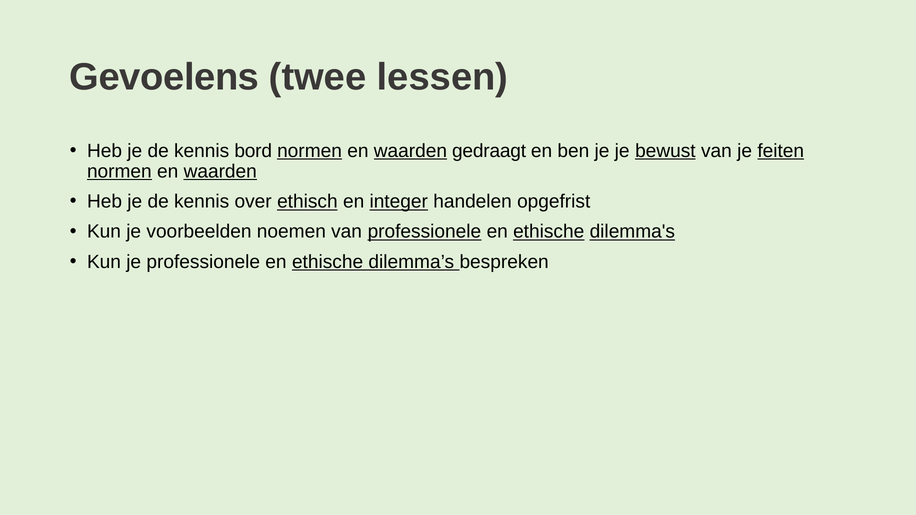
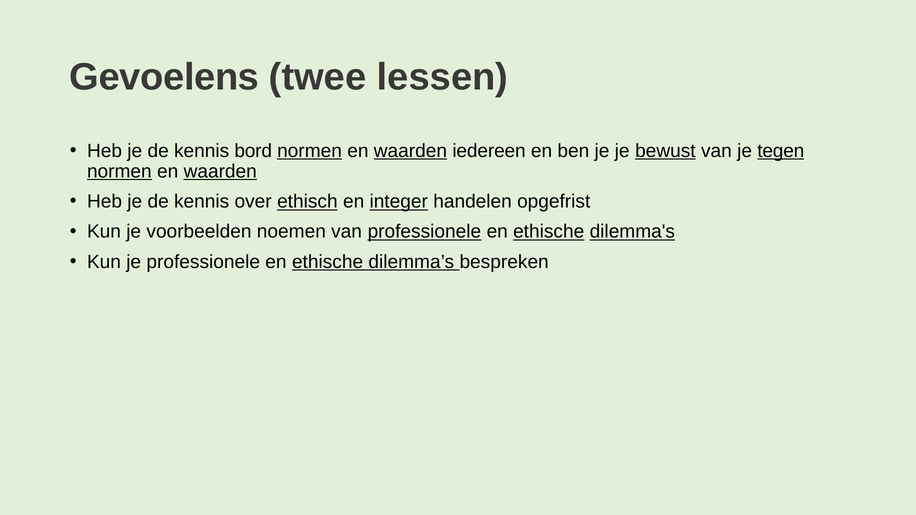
gedraagt: gedraagt -> iedereen (489, 151)
feiten: feiten -> tegen (781, 151)
